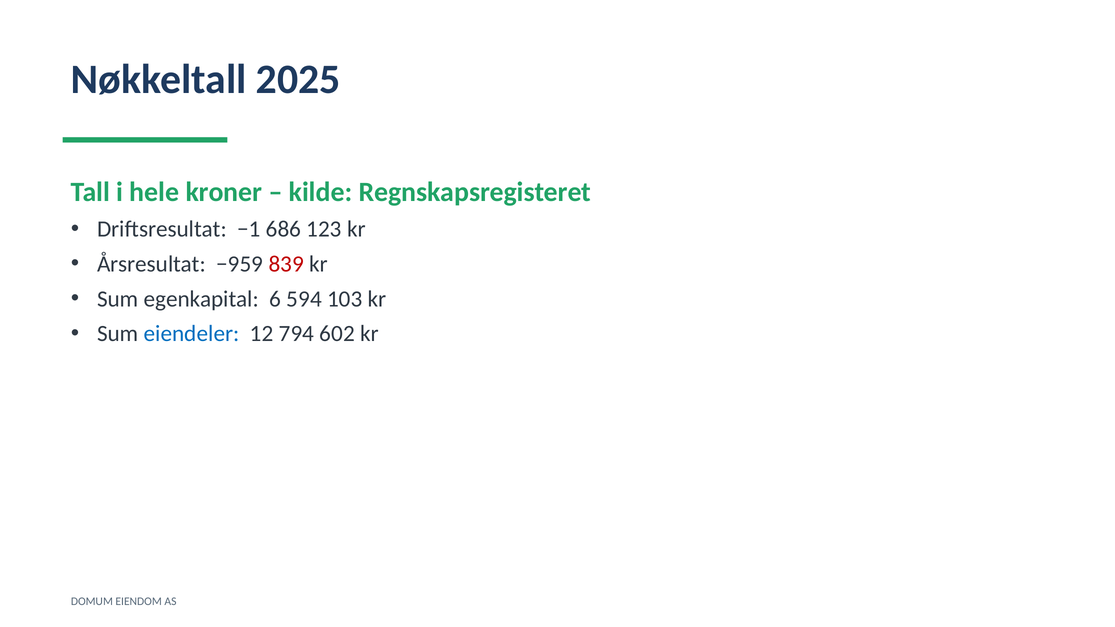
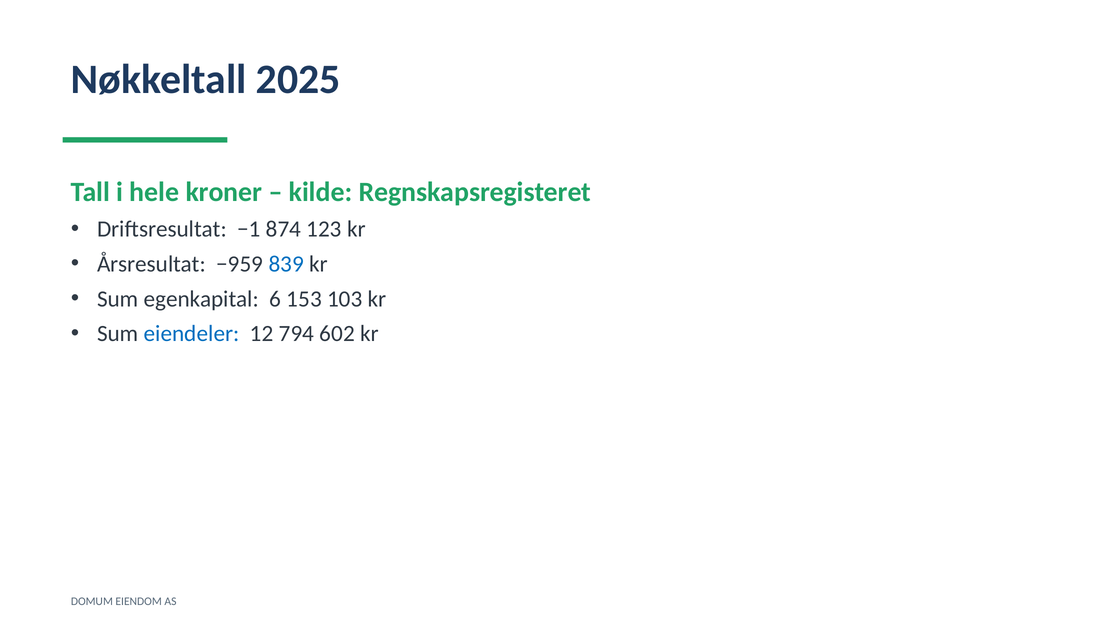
686: 686 -> 874 (283, 229)
839 colour: red -> blue (286, 264)
594: 594 -> 153 (304, 299)
